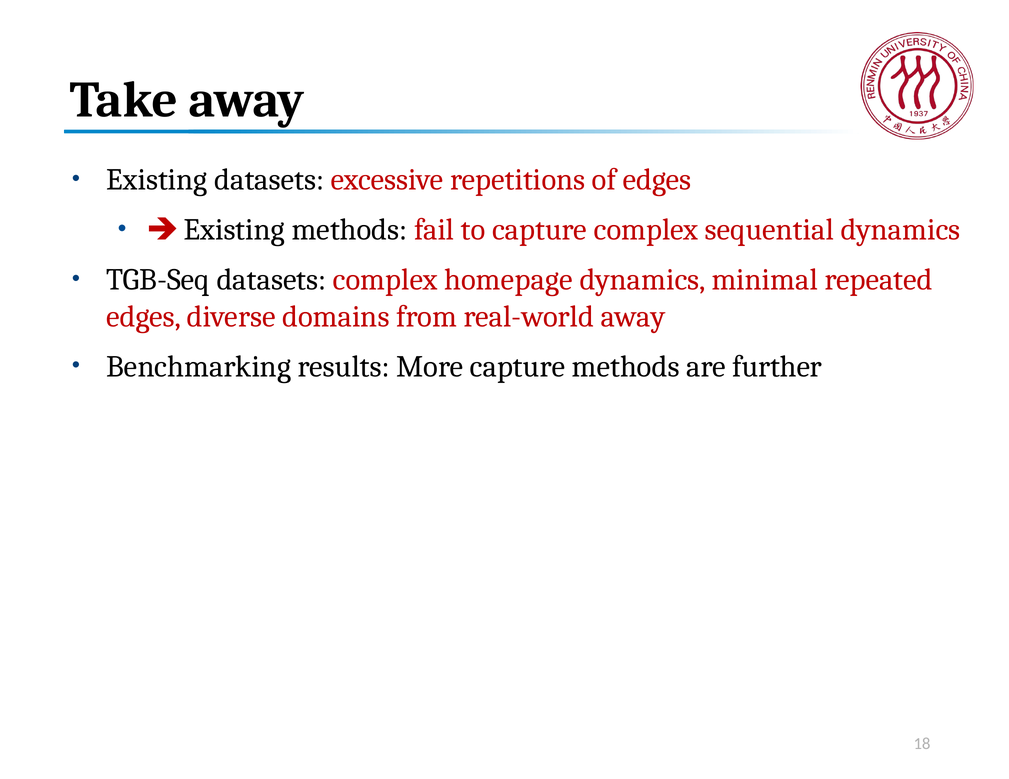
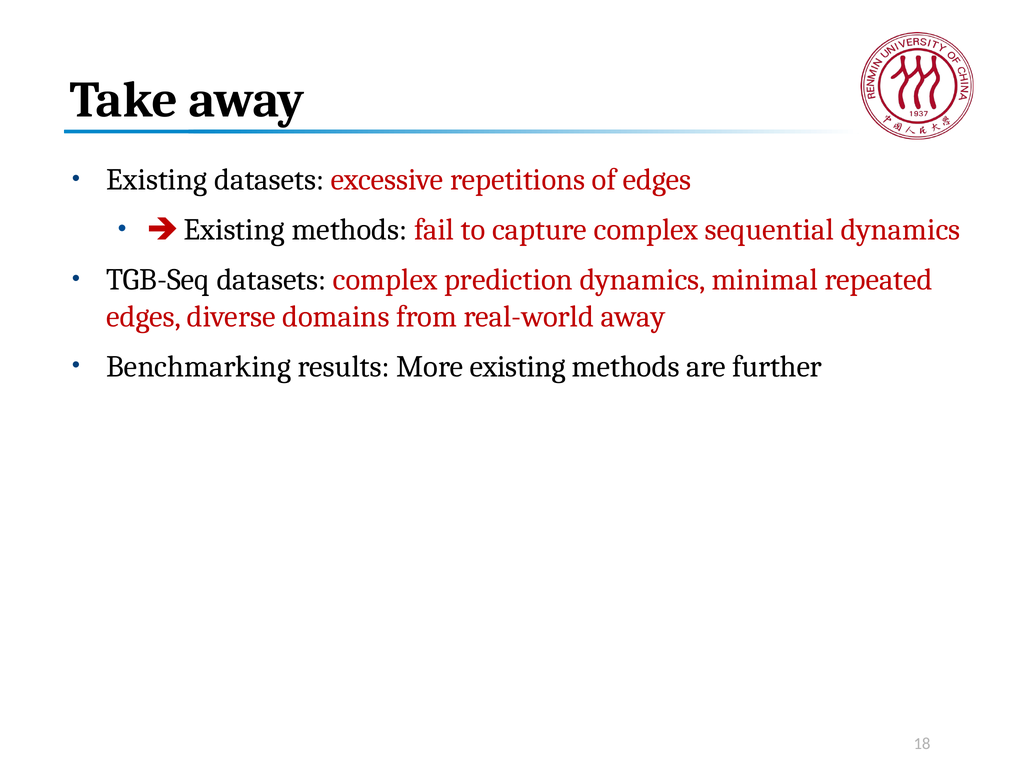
homepage: homepage -> prediction (509, 280)
More capture: capture -> existing (518, 367)
